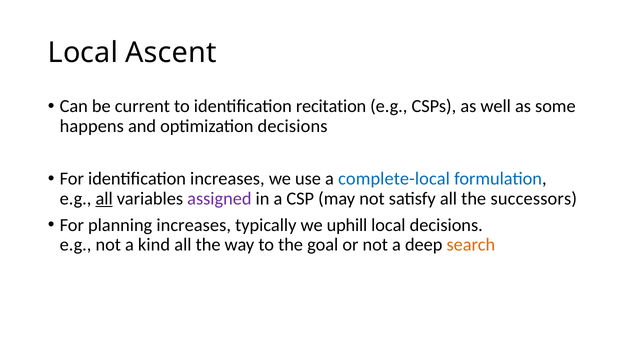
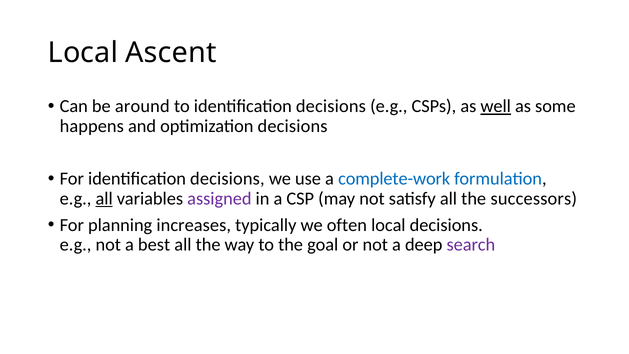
current: current -> around (142, 106)
to identification recitation: recitation -> decisions (331, 106)
well underline: none -> present (496, 106)
For identification increases: increases -> decisions (227, 179)
complete-local: complete-local -> complete-work (394, 179)
uphill: uphill -> often (347, 225)
kind: kind -> best (154, 245)
search colour: orange -> purple (471, 245)
